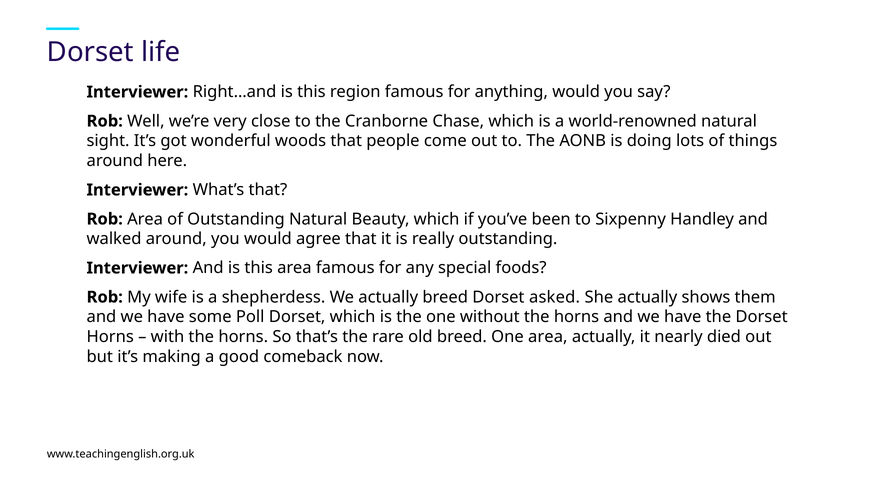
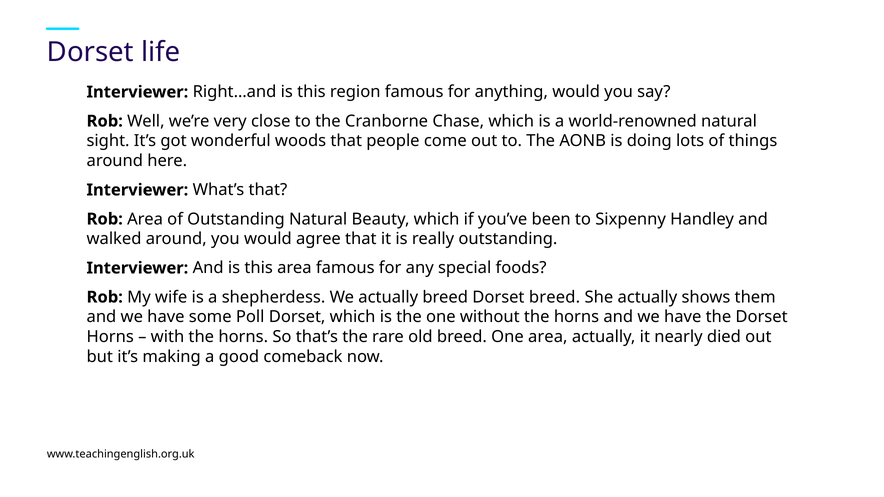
Dorset asked: asked -> breed (555, 297)
